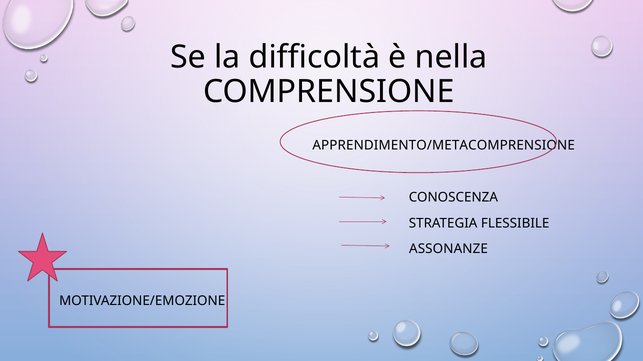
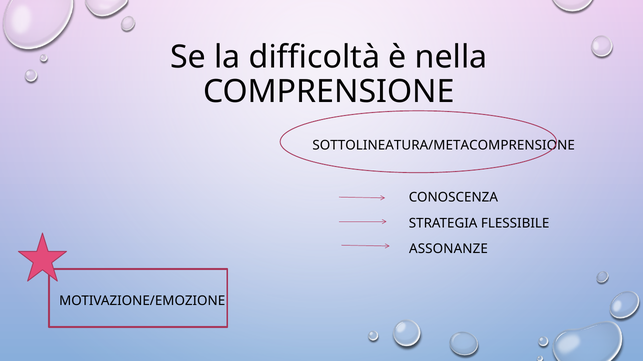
APPRENDIMENTO/METACOMPRENSIONE: APPRENDIMENTO/METACOMPRENSIONE -> SOTTOLINEATURA/METACOMPRENSIONE (444, 145)
